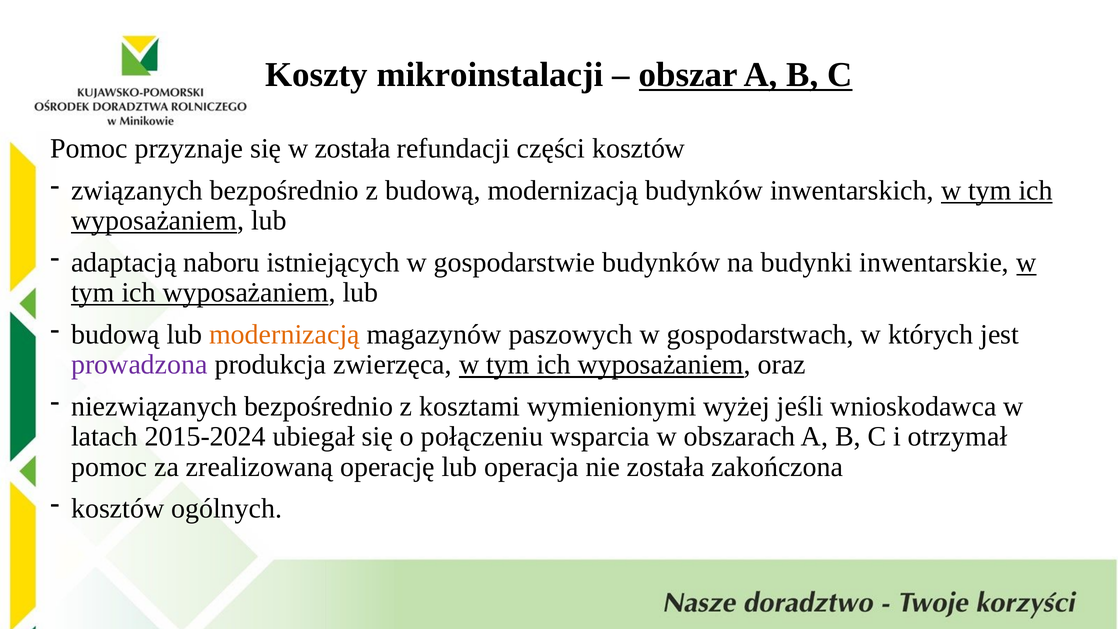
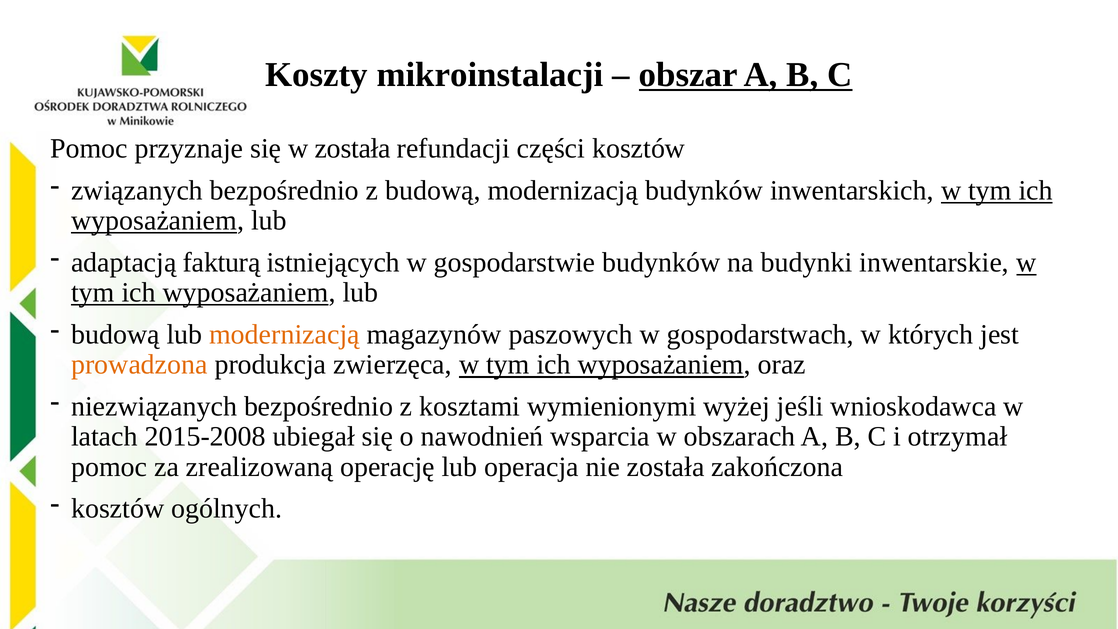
naboru: naboru -> fakturą (222, 262)
prowadzona colour: purple -> orange (139, 365)
2015-2024: 2015-2024 -> 2015-2008 (205, 437)
połączeniu: połączeniu -> nawodnień (482, 437)
